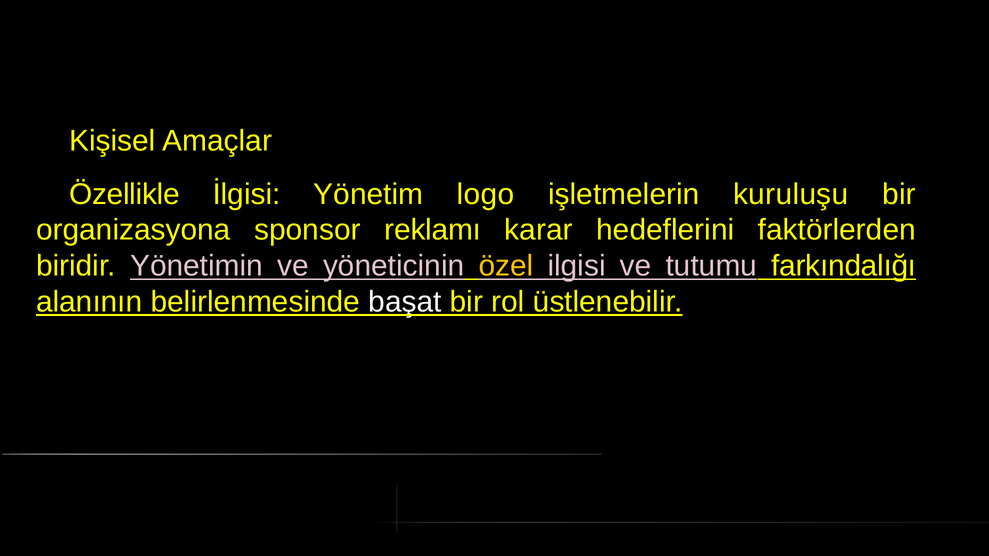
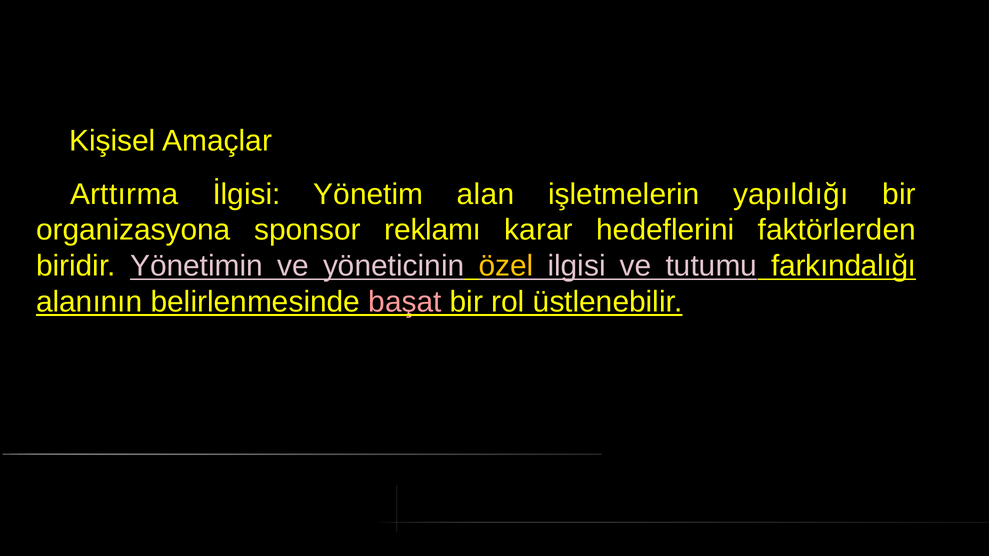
Özellikle: Özellikle -> Arttırma (124, 194)
logo: logo -> alan (486, 194)
kuruluşu: kuruluşu -> yapıldığı (791, 194)
başat colour: white -> pink (405, 302)
